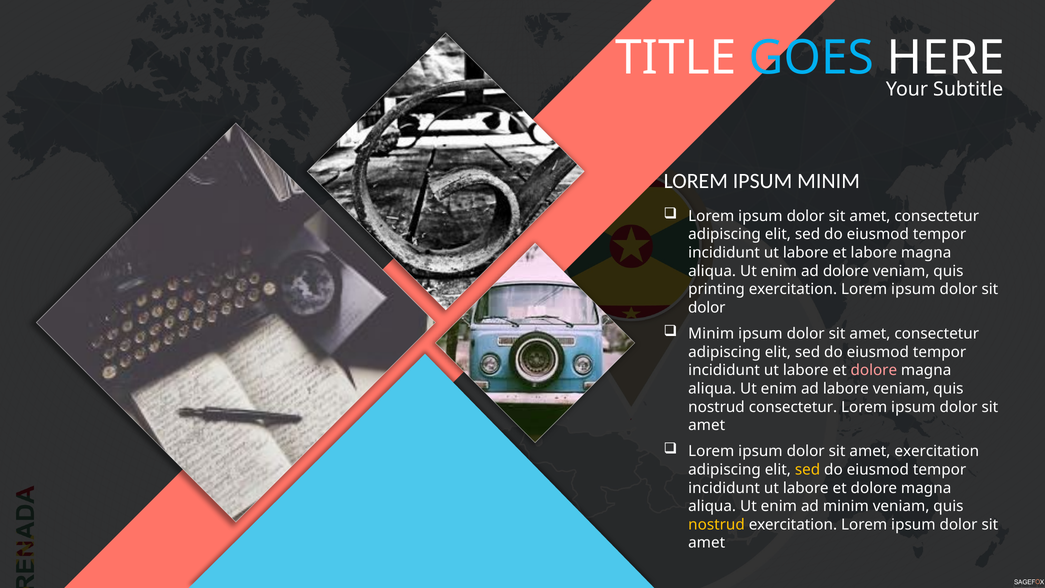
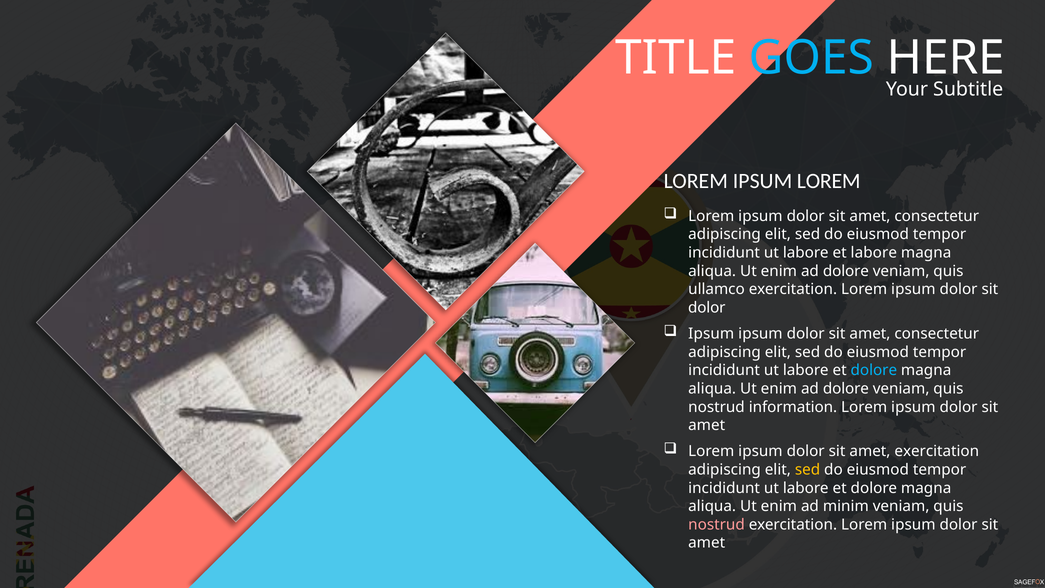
IPSUM MINIM: MINIM -> LOREM (829, 181)
printing: printing -> ullamco (717, 289)
Minim: Minim -> Ipsum (711, 334)
dolore colour: pink -> light blue (874, 370)
labore: labore -> dolore (846, 389)
nostrud consectetur: consectetur -> information (793, 407)
nostrud colour: yellow -> pink (716, 524)
